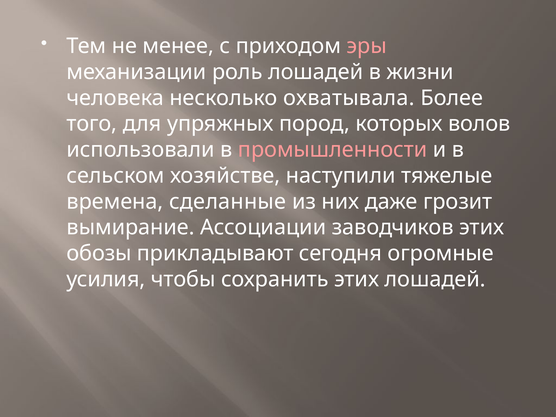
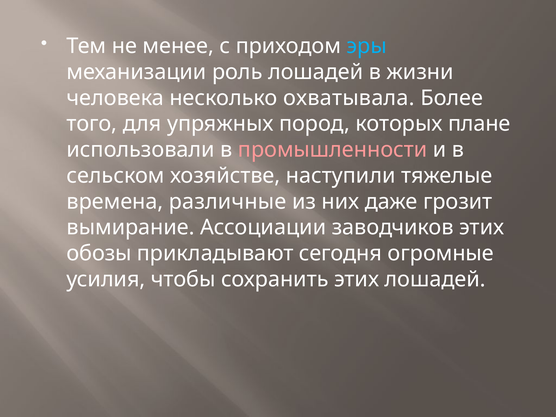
эры colour: pink -> light blue (367, 46)
волов: волов -> плане (479, 124)
сделанные: сделанные -> различные (228, 202)
